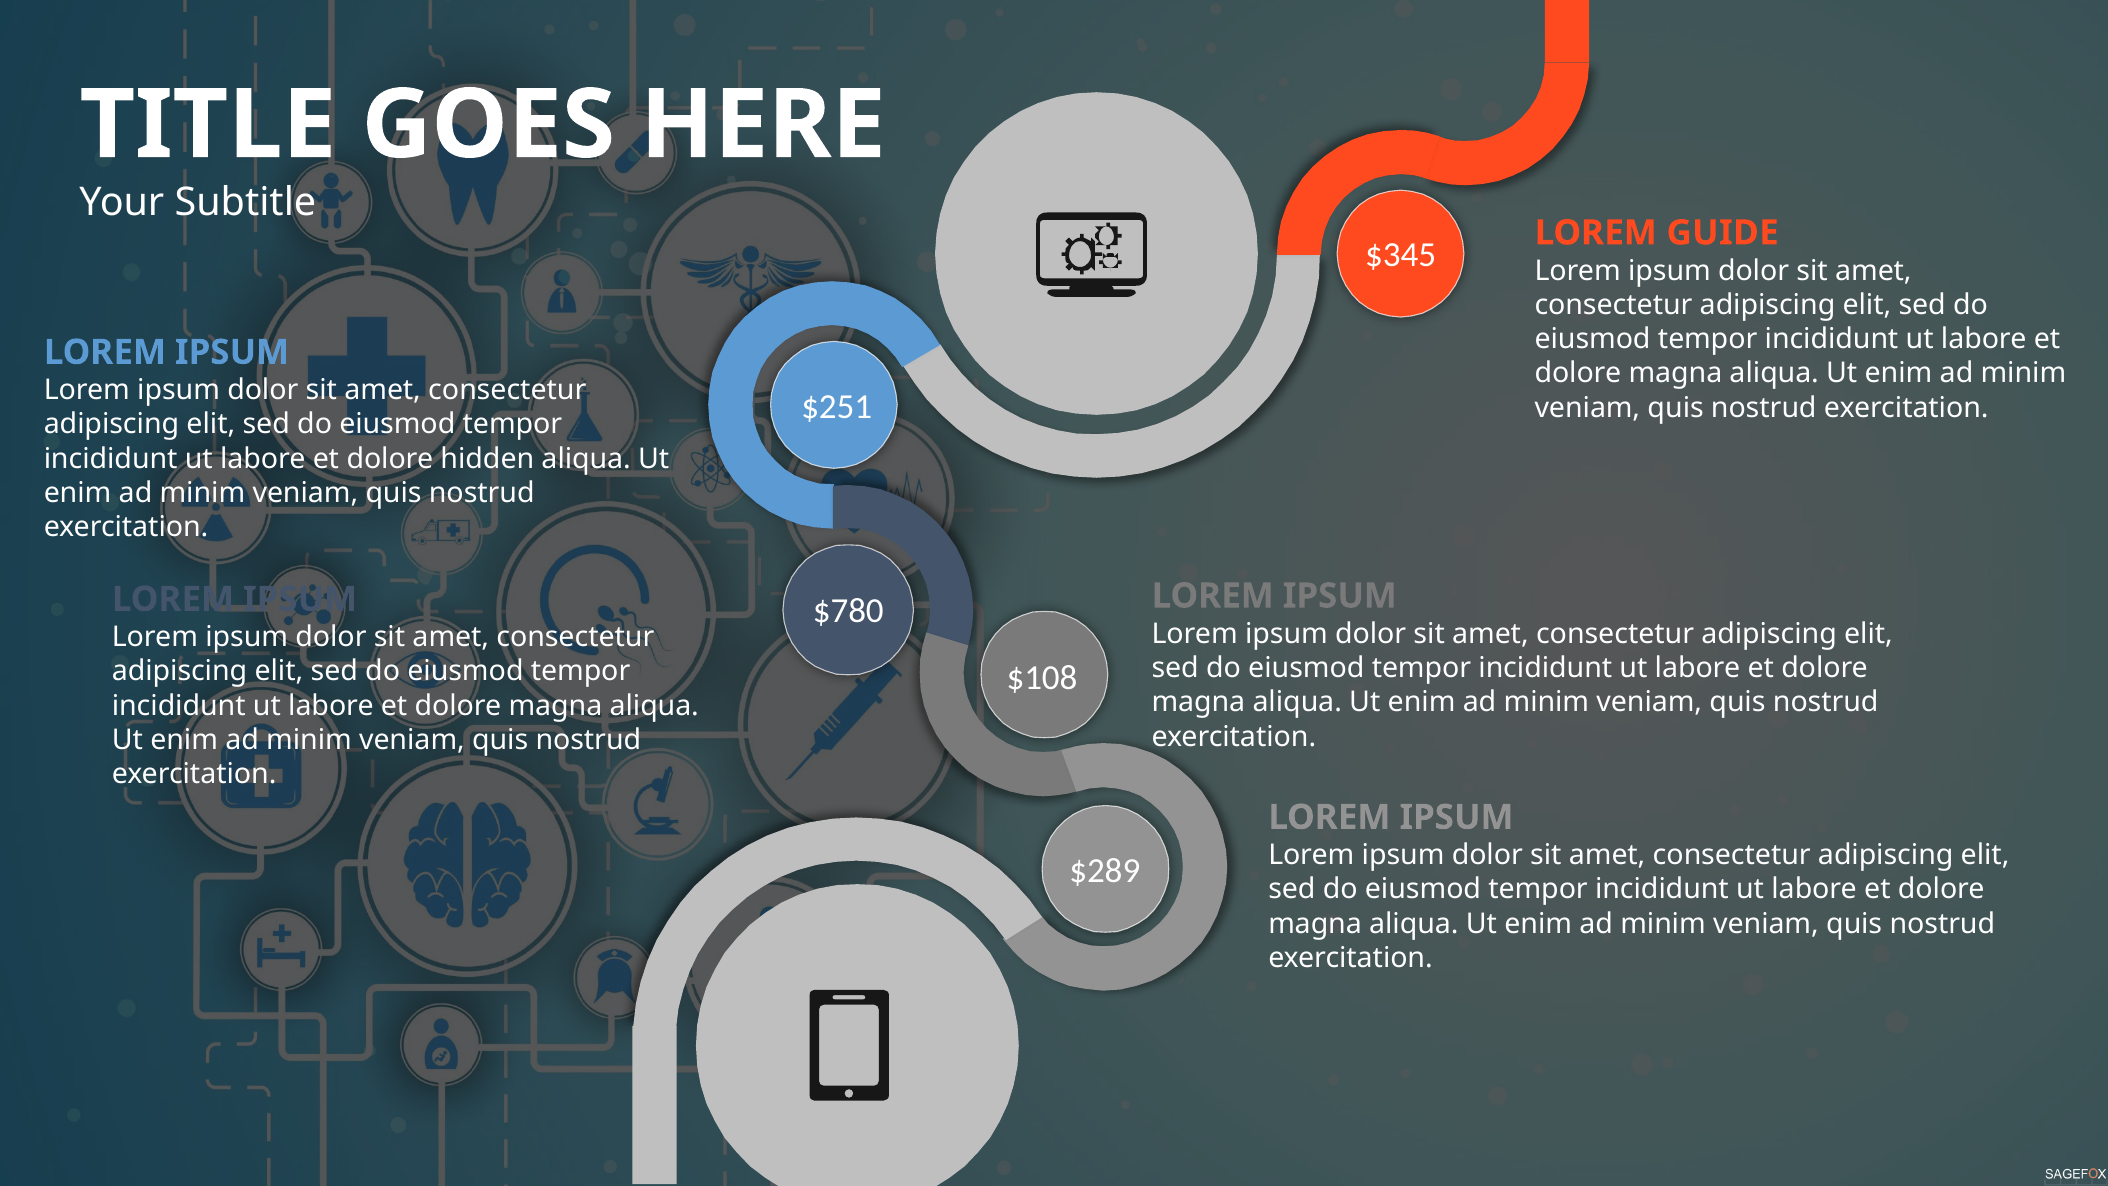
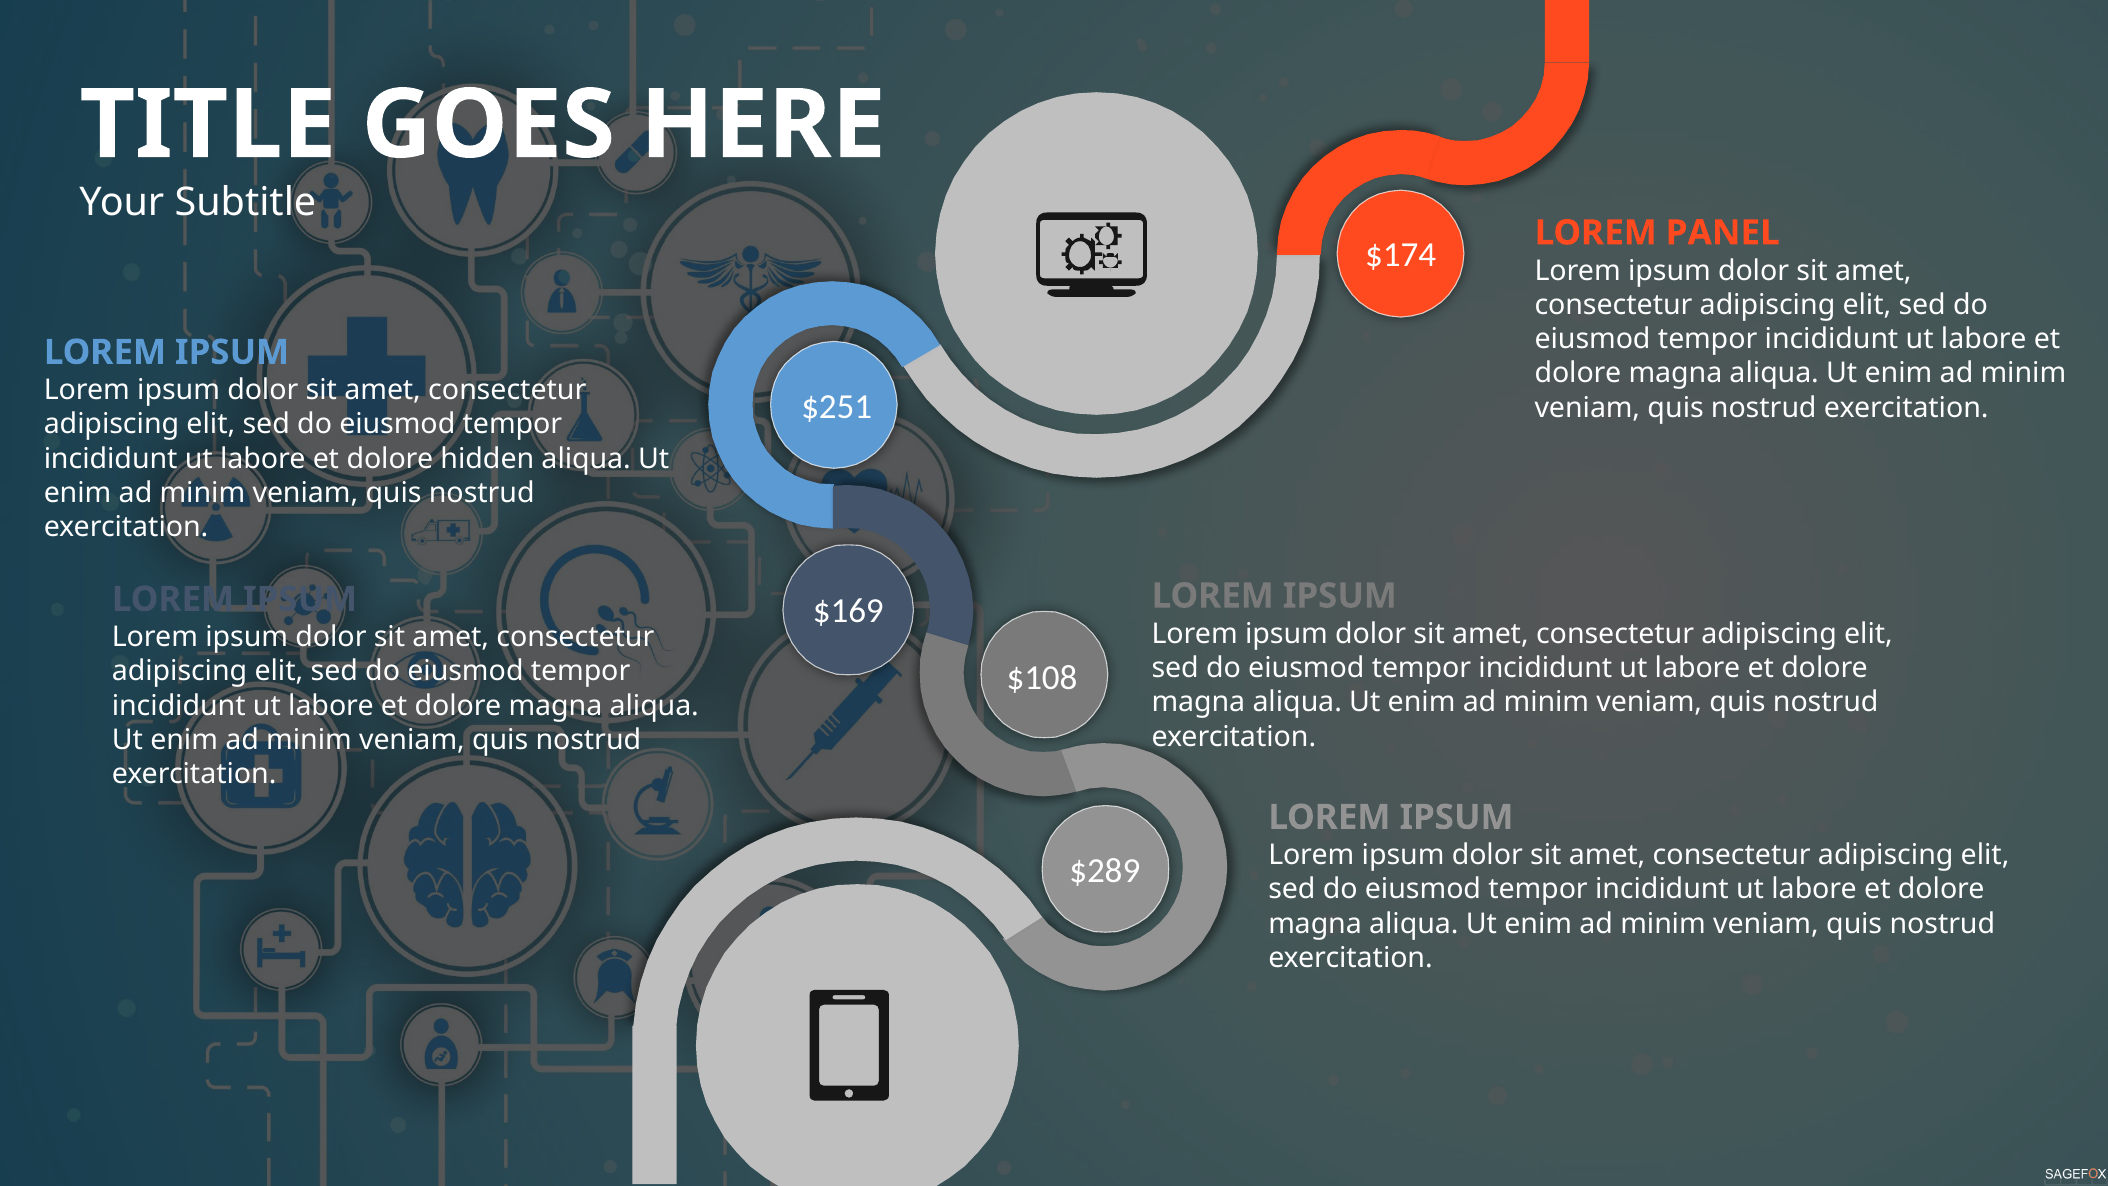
GUIDE: GUIDE -> PANEL (1723, 233)
$345: $345 -> $174 (1401, 255)
$780: $780 -> $169 (848, 611)
